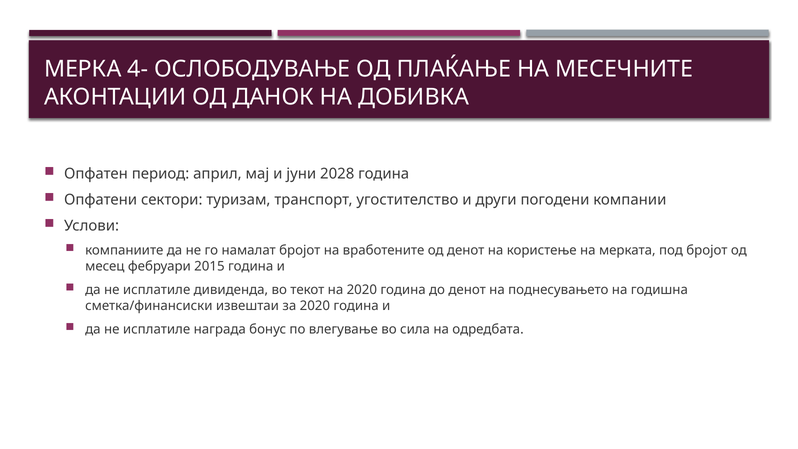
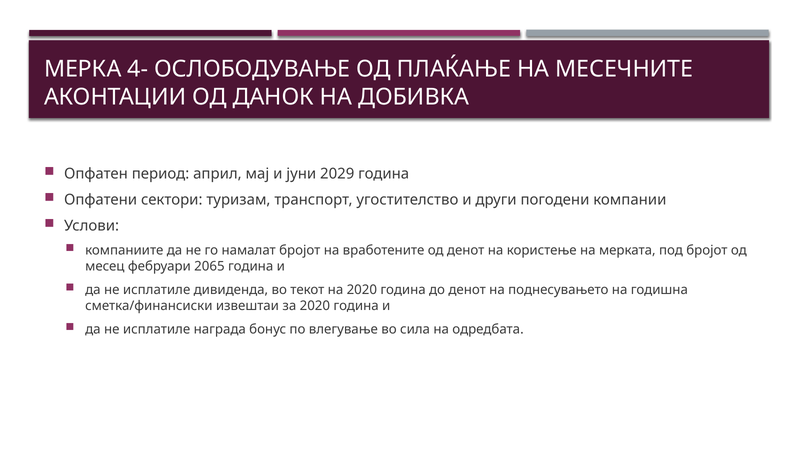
2028: 2028 -> 2029 (337, 174)
2015: 2015 -> 2065 (209, 266)
